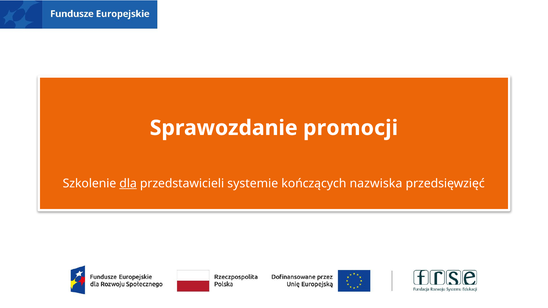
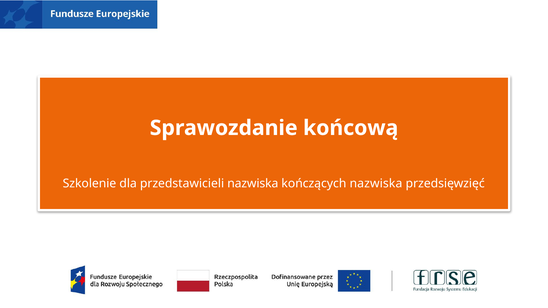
promocji: promocji -> końcową (351, 128)
dla underline: present -> none (128, 183)
przedstawicieli systemie: systemie -> nazwiska (253, 183)
